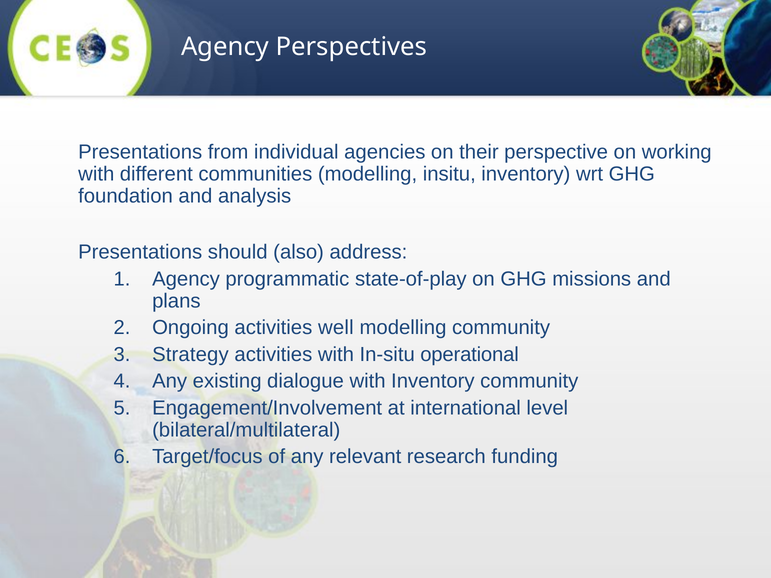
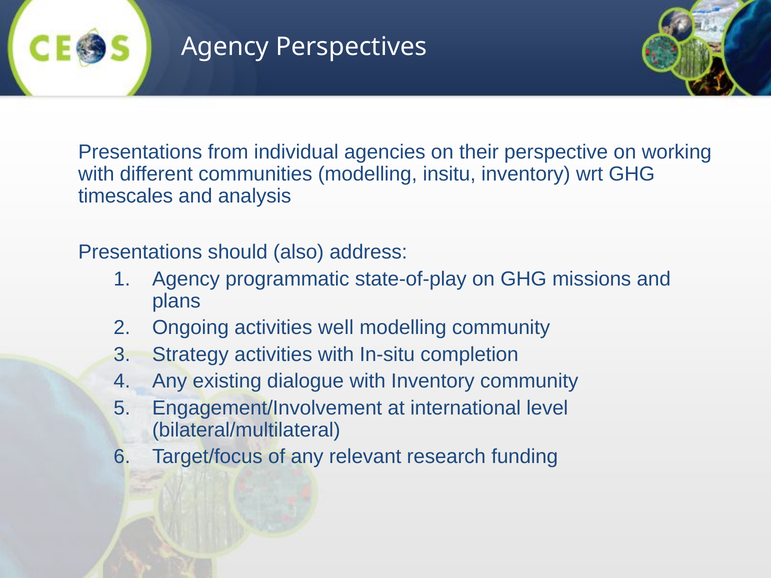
foundation: foundation -> timescales (126, 196)
operational: operational -> completion (469, 355)
